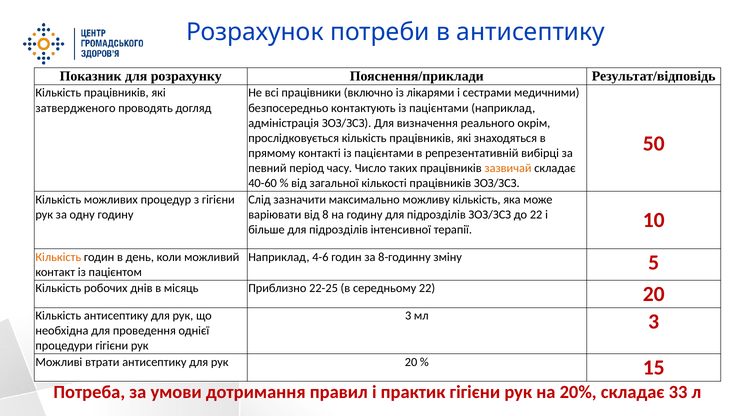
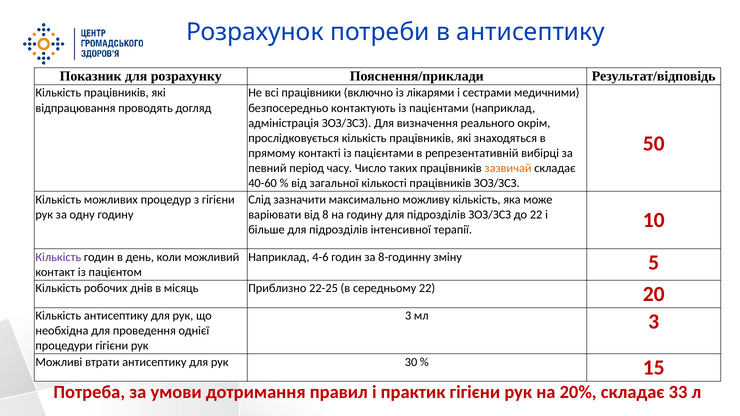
затвердженого: затвердженого -> відпрацювання (76, 108)
Кількість colour: orange -> purple (58, 257)
рук 20: 20 -> 30 (411, 362)
